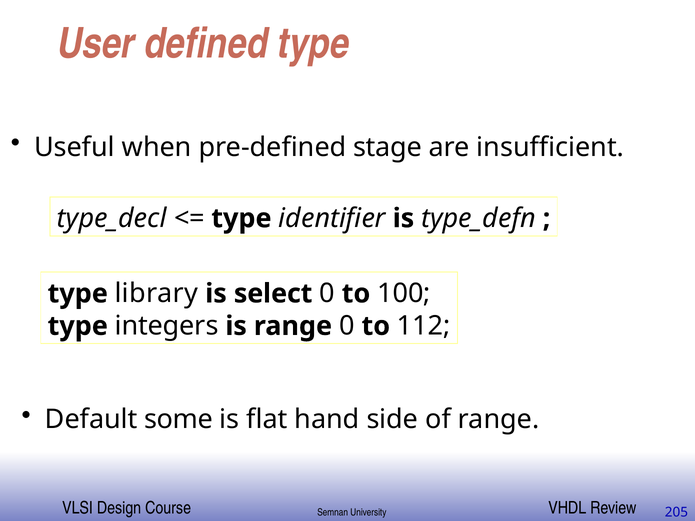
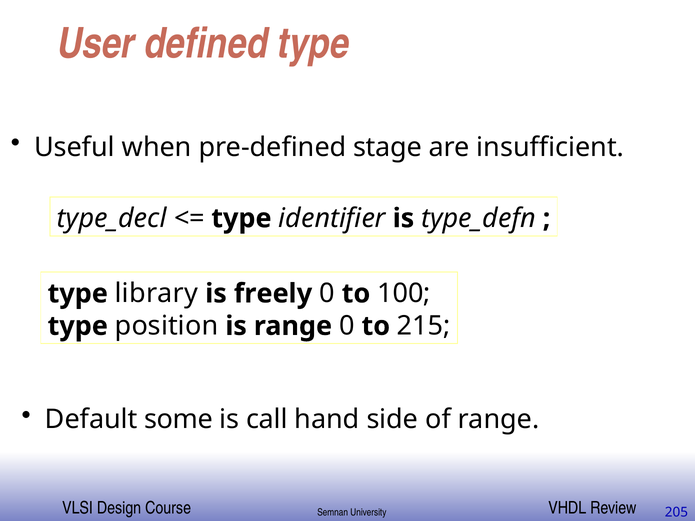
select: select -> freely (273, 294)
integers: integers -> position (166, 326)
112: 112 -> 215 (424, 326)
flat: flat -> call (267, 420)
